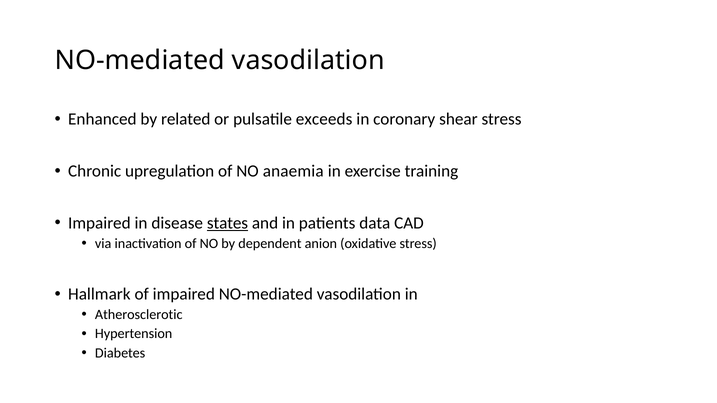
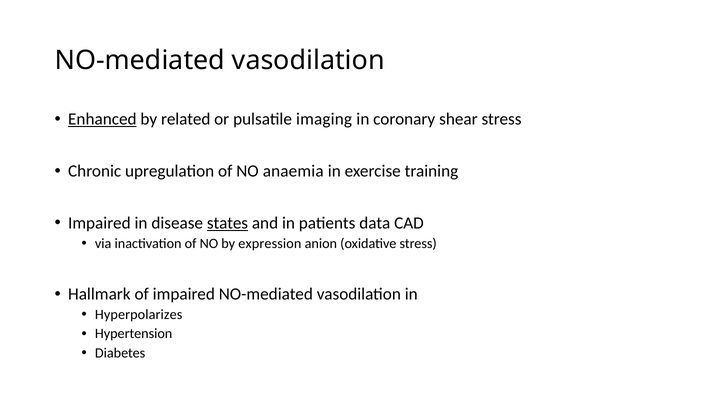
Enhanced underline: none -> present (102, 119)
exceeds: exceeds -> imaging (324, 119)
dependent: dependent -> expression (270, 244)
Atherosclerotic: Atherosclerotic -> Hyperpolarizes (139, 315)
